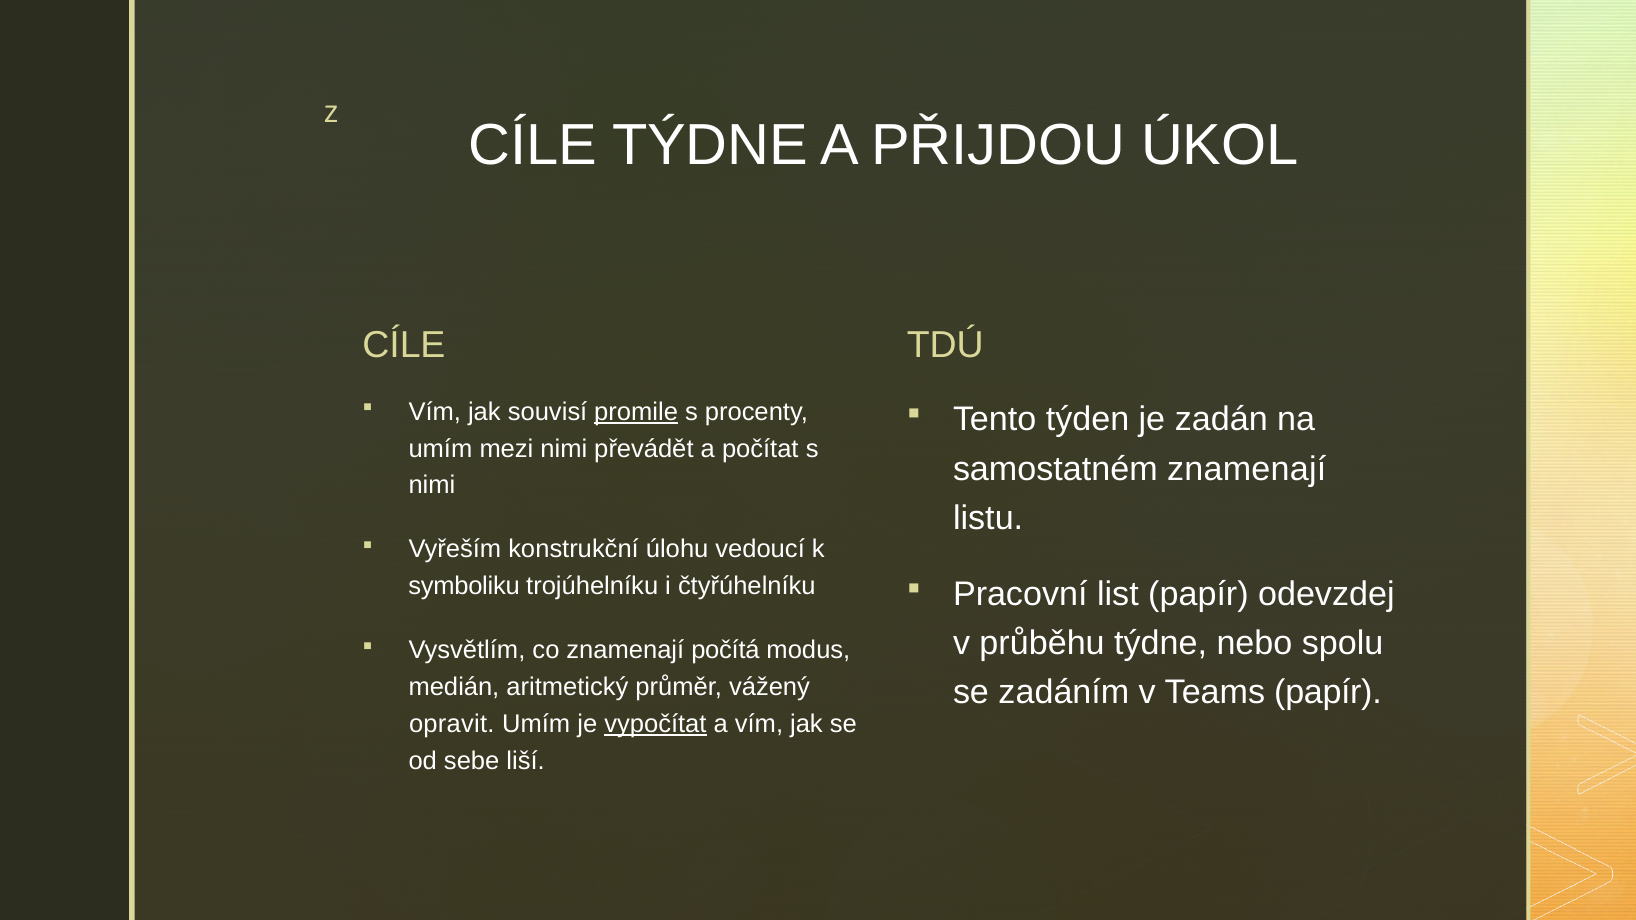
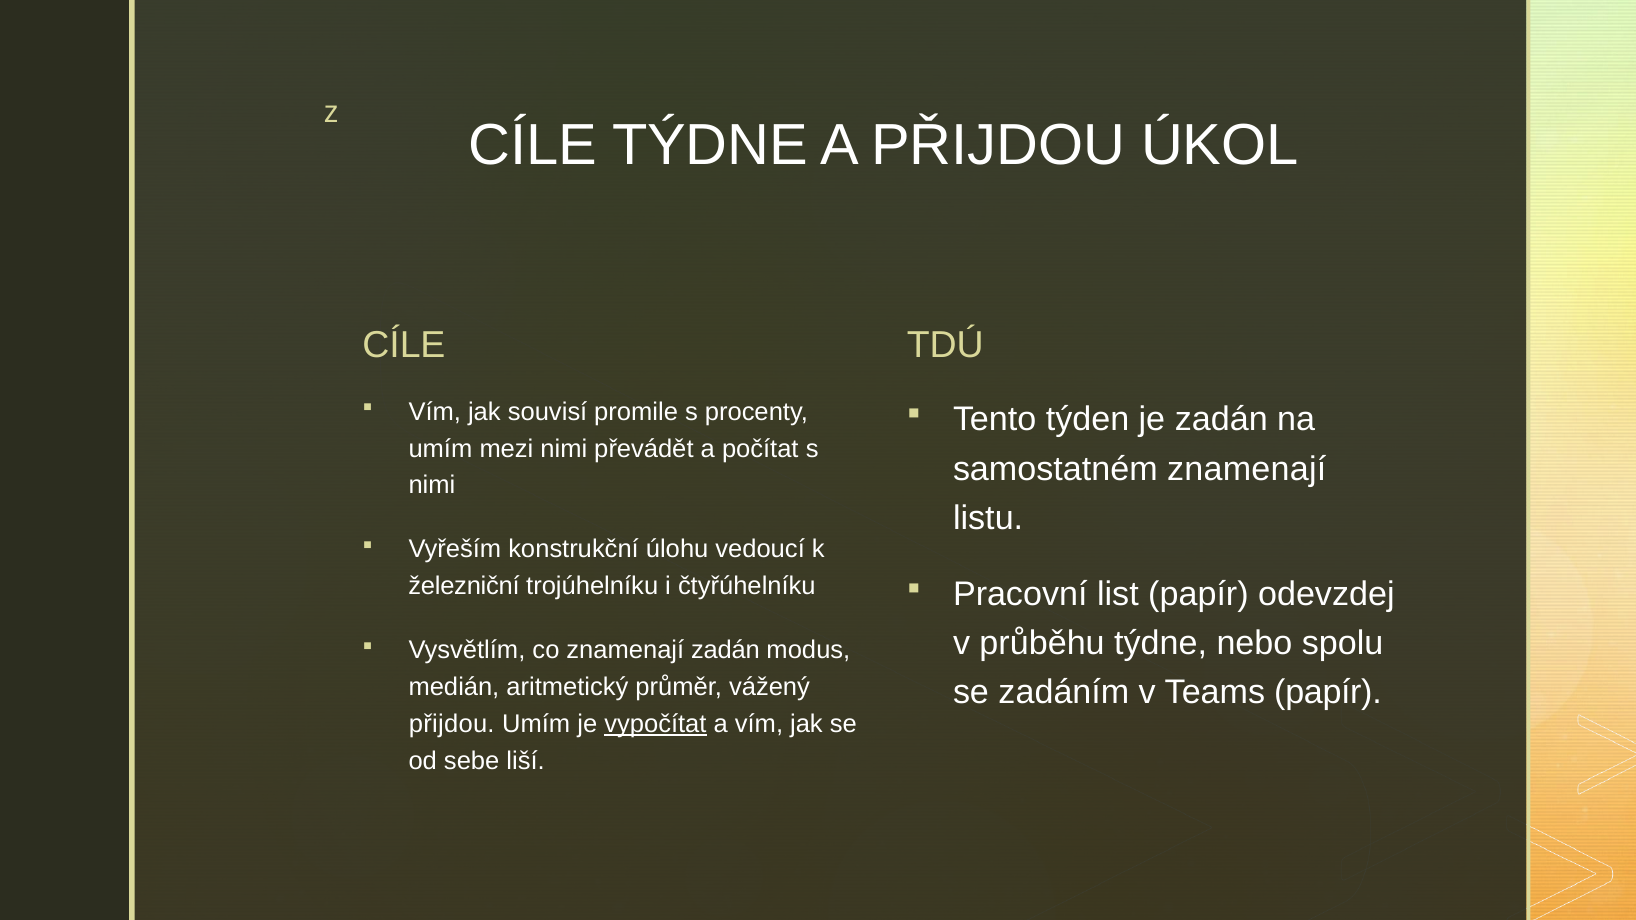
promile underline: present -> none (636, 412)
symboliku: symboliku -> železniční (464, 587)
znamenají počítá: počítá -> zadán (725, 651)
opravit: opravit -> přijdou (452, 724)
